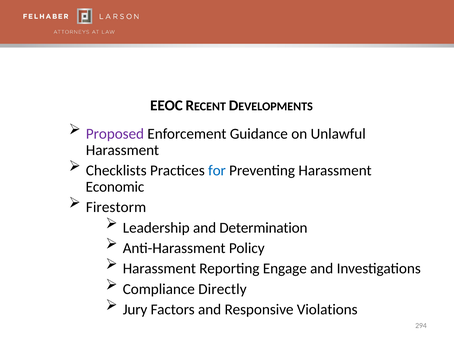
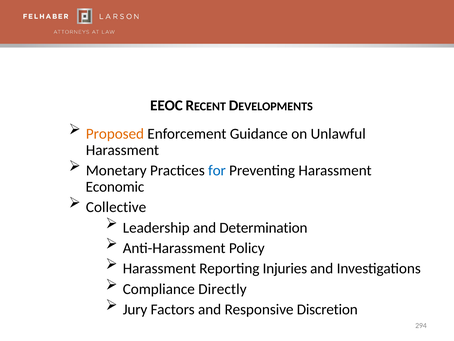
Proposed colour: purple -> orange (115, 133)
Checklists: Checklists -> Monetary (116, 170)
Firestorm: Firestorm -> Collective (116, 207)
Engage: Engage -> Injuries (285, 268)
Violations: Violations -> Discretion (327, 309)
